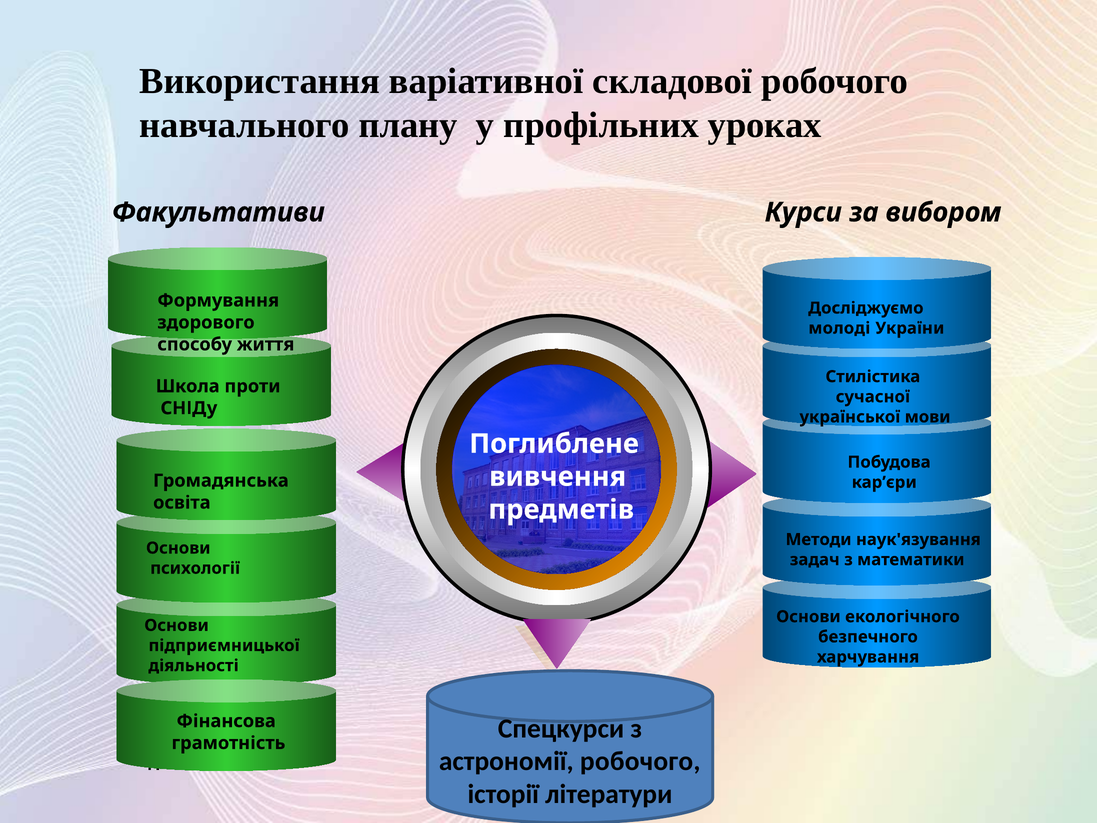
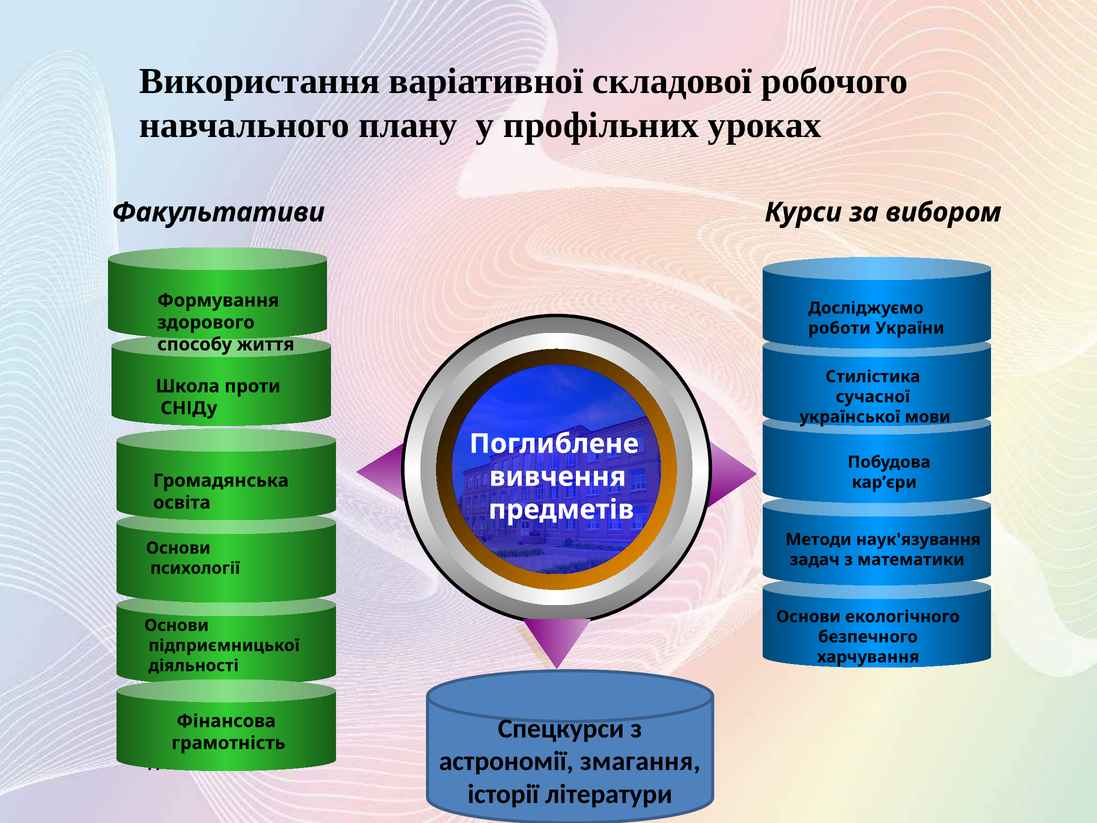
молоді: молоді -> роботи (839, 328)
астрономії робочого: робочого -> змагання (640, 761)
